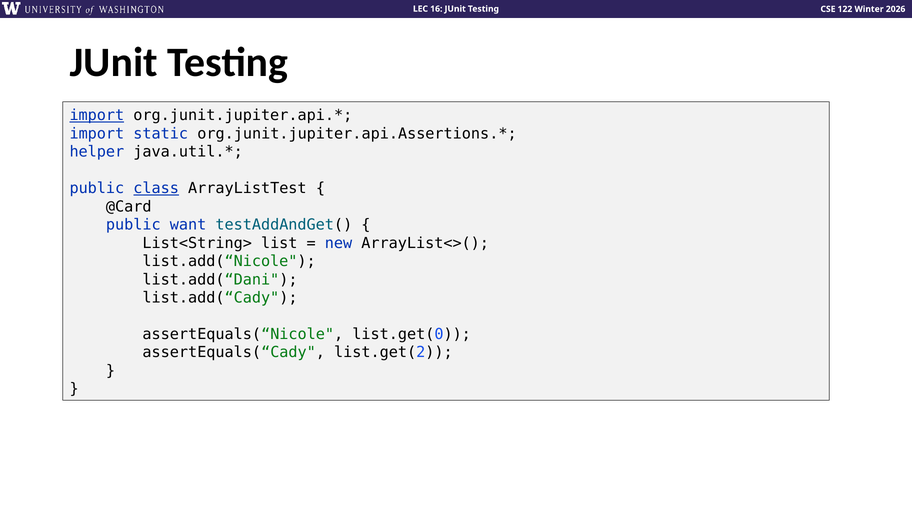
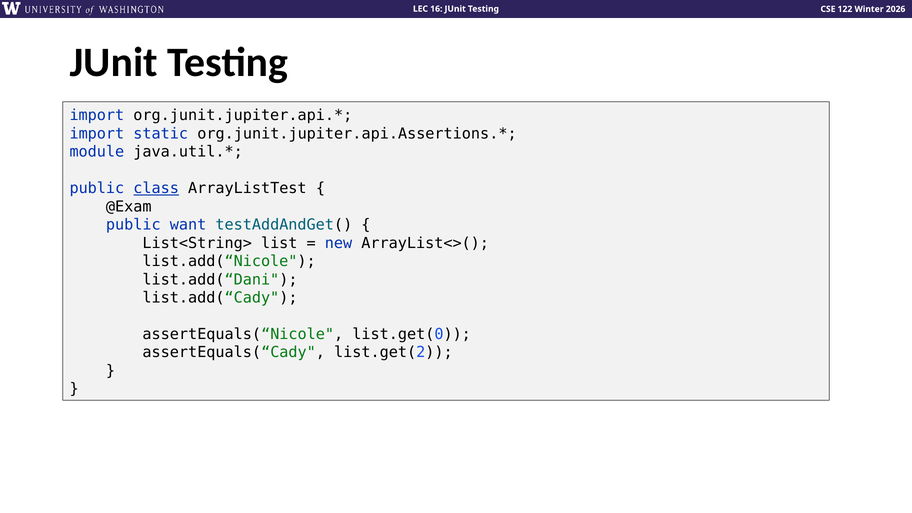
import underline: present -> none (97, 115)
helper: helper -> module (97, 152)
@Card: @Card -> @Exam (129, 207)
